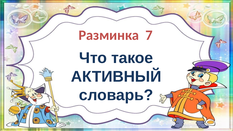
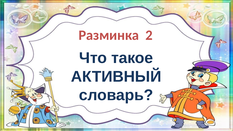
7: 7 -> 2 (149, 35)
